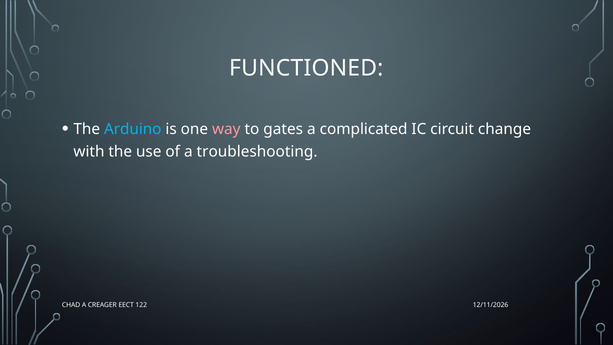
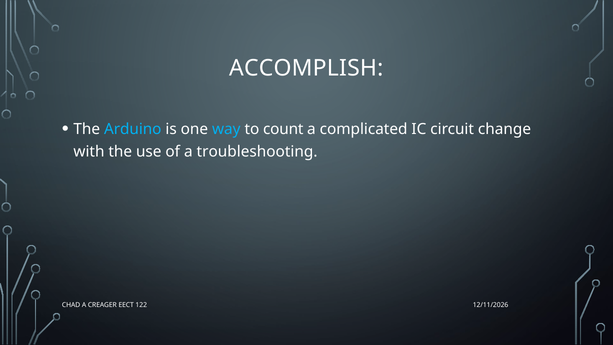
FUNCTIONED: FUNCTIONED -> ACCOMPLISH (306, 68)
way colour: pink -> light blue (226, 129)
gates: gates -> count (283, 129)
